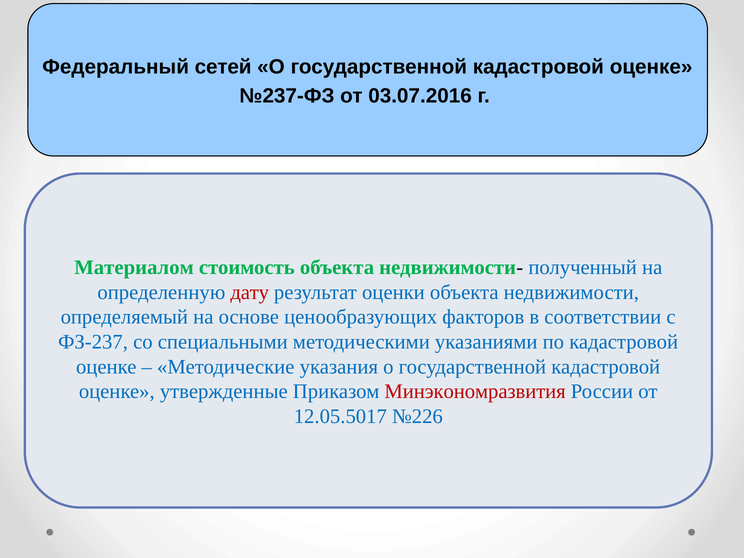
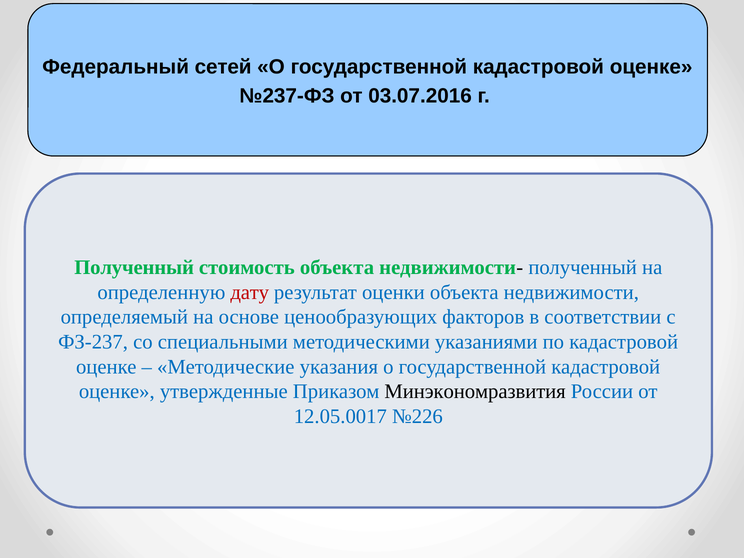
Материалом: Материалом -> Полученный (134, 268)
Минэкономразвития colour: red -> black (475, 392)
12.05.5017: 12.05.5017 -> 12.05.0017 (340, 416)
